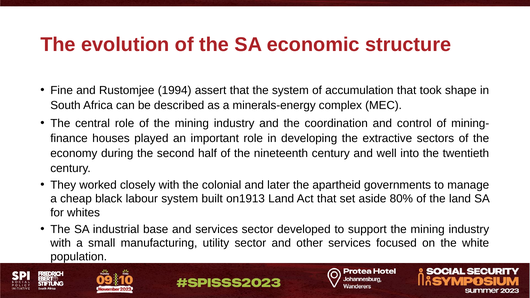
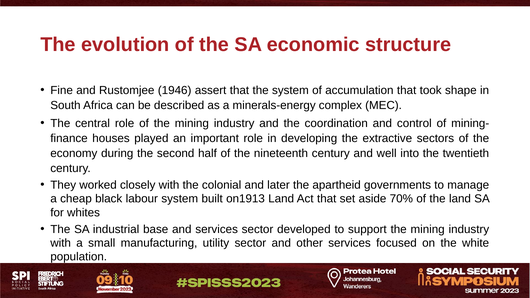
1994: 1994 -> 1946 (175, 90)
80%: 80% -> 70% (401, 199)
